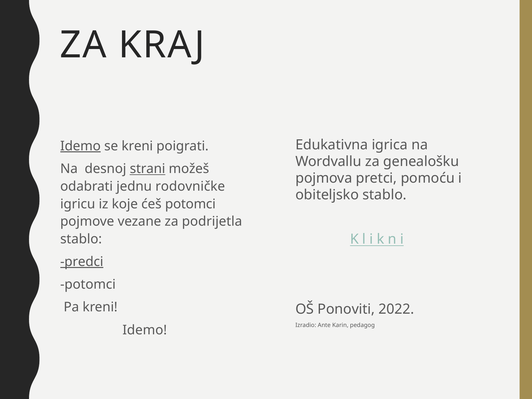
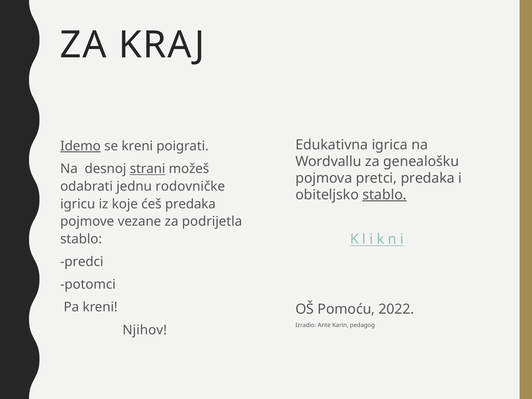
pretci pomoću: pomoću -> predaka (428, 178)
stablo underline: none -> present (385, 195)
ćeš potomci: potomci -> predaka (190, 204)
predci underline: present -> none (82, 262)
Ponoviti: Ponoviti -> Pomoću (346, 309)
Idemo: Idemo -> Njihov (145, 330)
